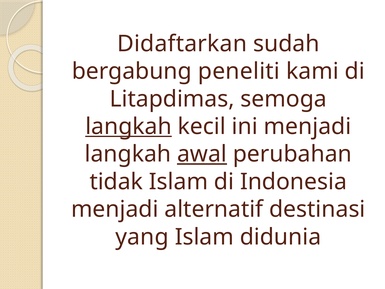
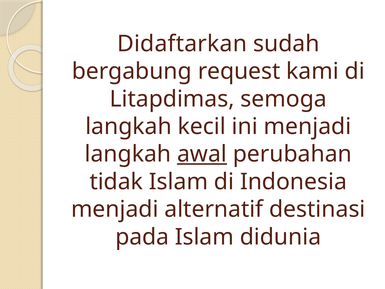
peneliti: peneliti -> request (239, 71)
langkah underline: present -> none (129, 126)
yang: yang -> pada (142, 237)
